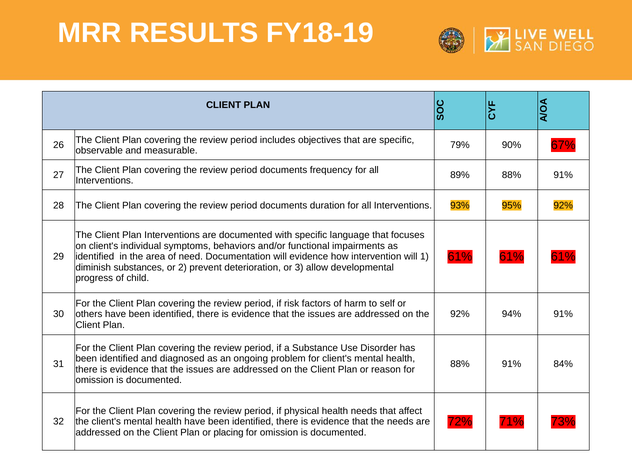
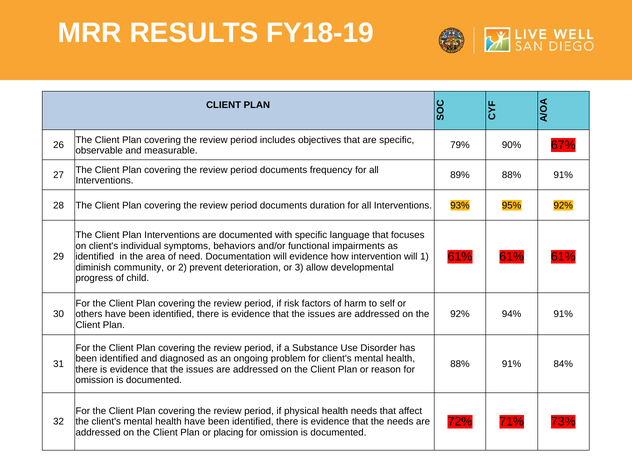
substances: substances -> community (139, 268)
